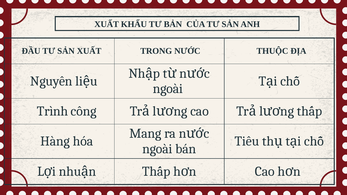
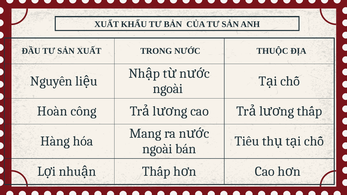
Trình: Trình -> Hoàn (52, 111)
